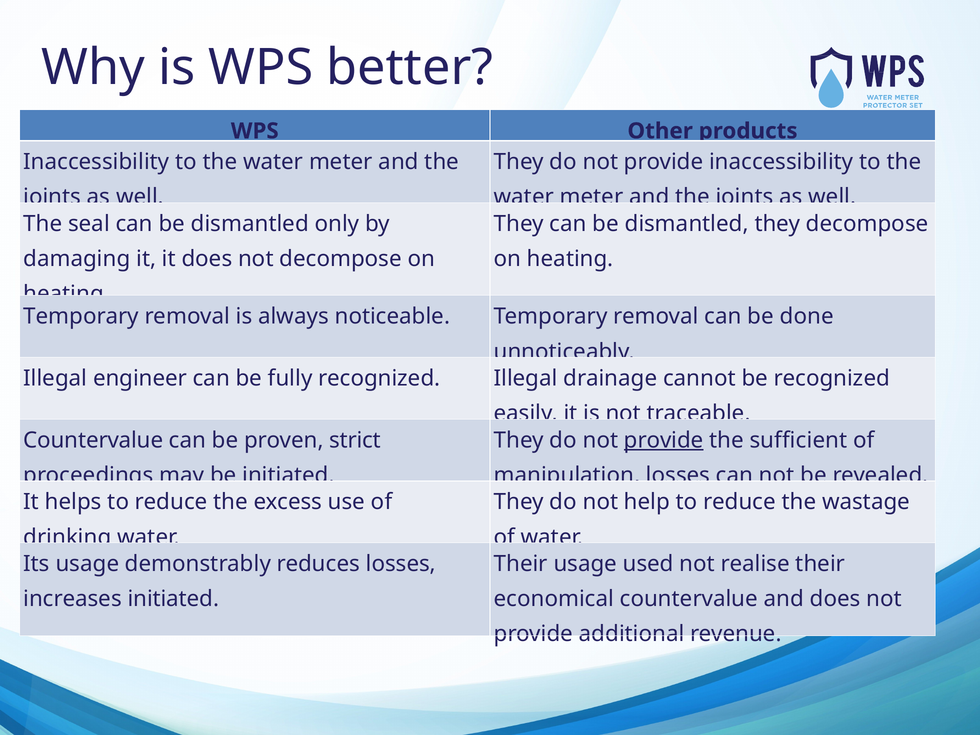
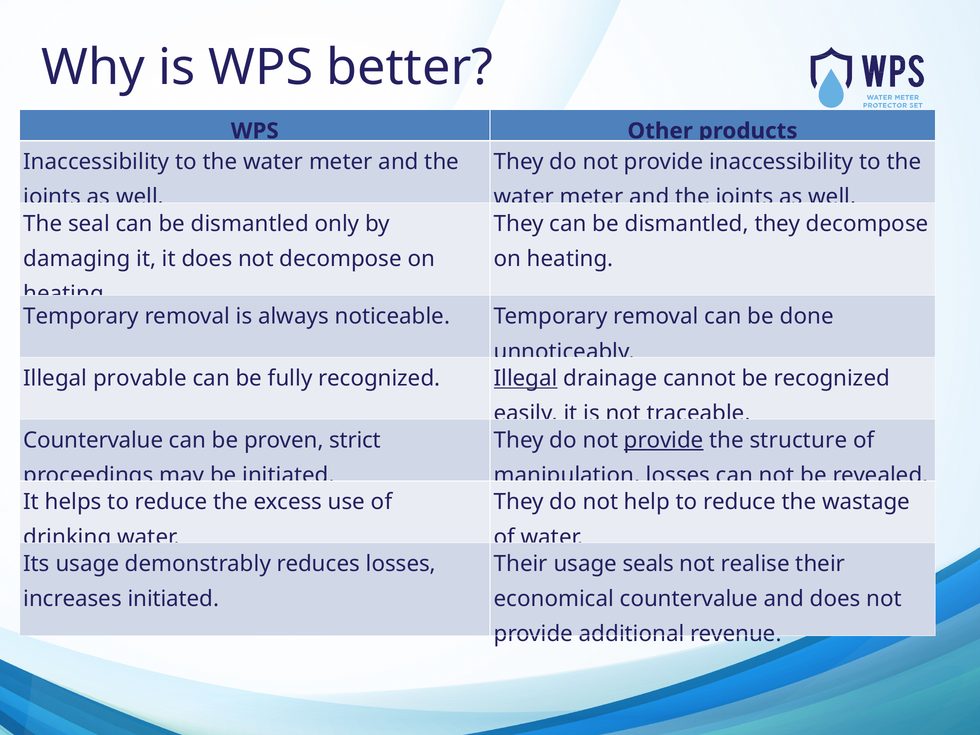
engineer: engineer -> provable (140, 378)
Illegal underline: none -> present (526, 378)
sufficient: sufficient -> structure (798, 440)
used: used -> seals (648, 564)
